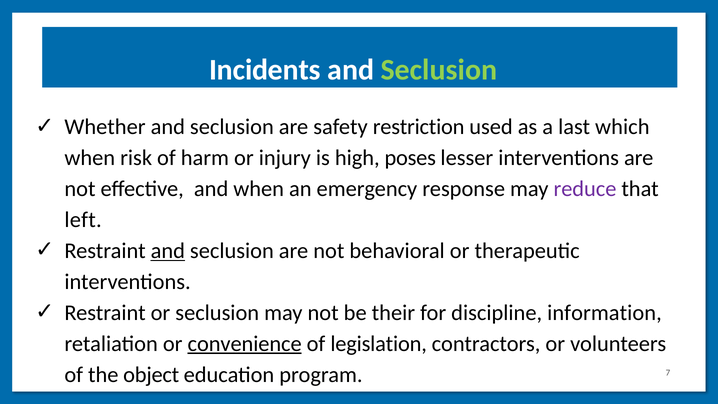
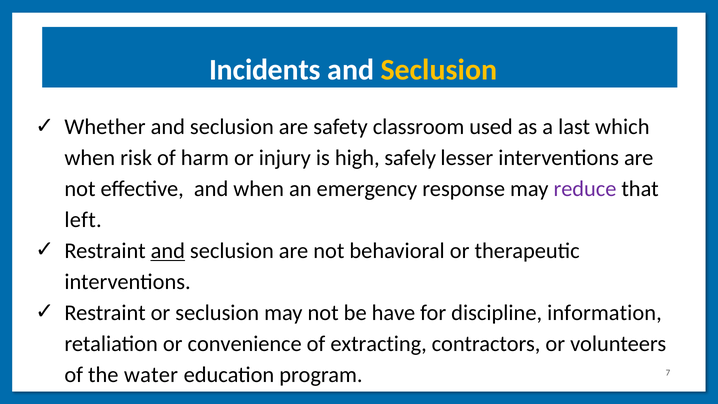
Seclusion colour: light green -> yellow (439, 70)
restriction: restriction -> classroom (419, 127)
poses: poses -> safely (410, 158)
their: their -> have (393, 313)
convenience underline: present -> none (245, 344)
legislation: legislation -> extracting (379, 344)
object: object -> water (151, 375)
